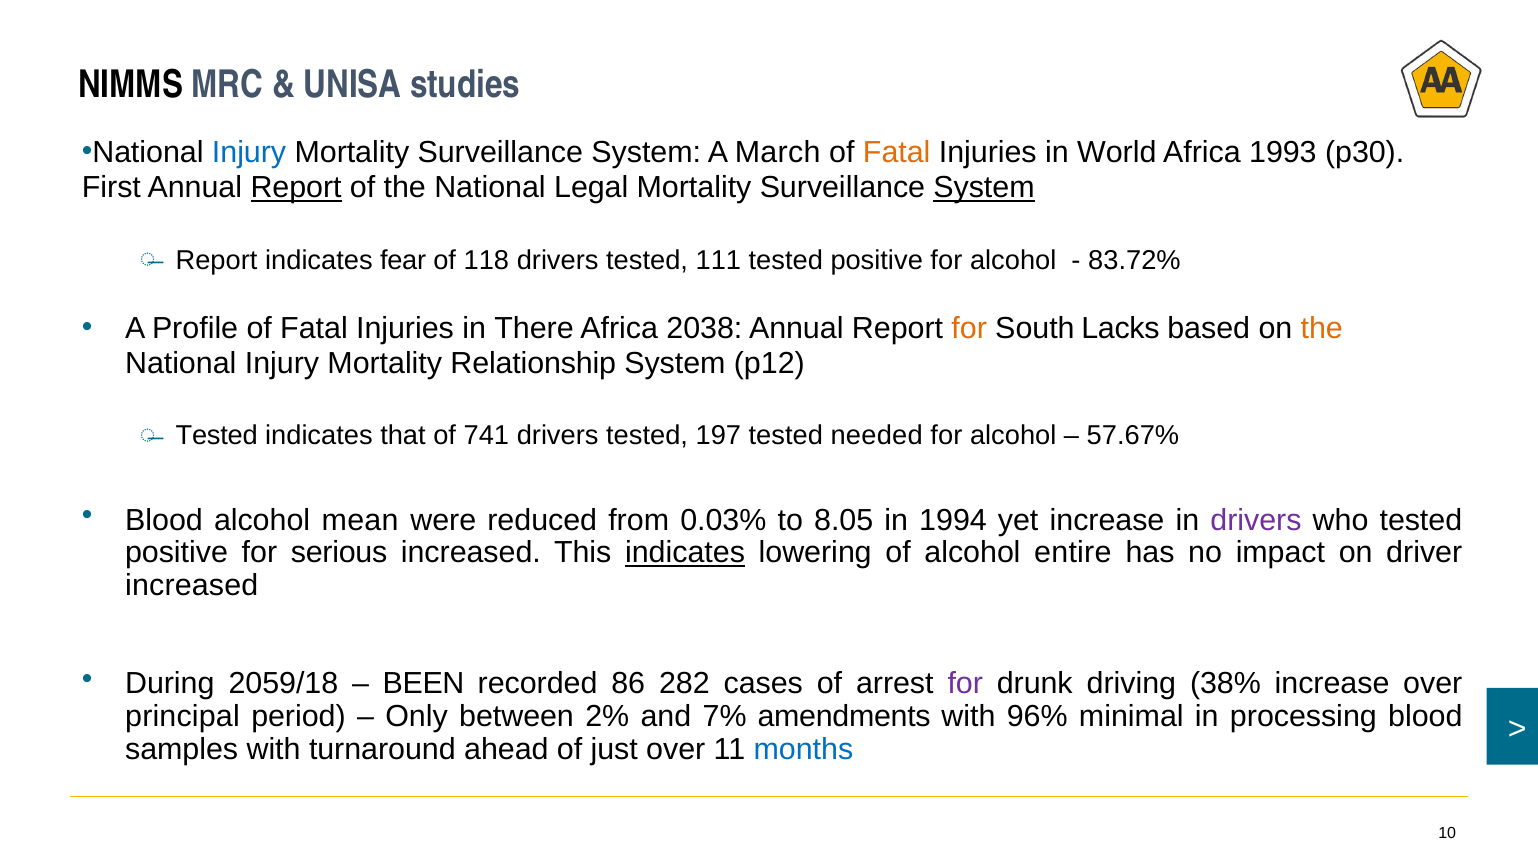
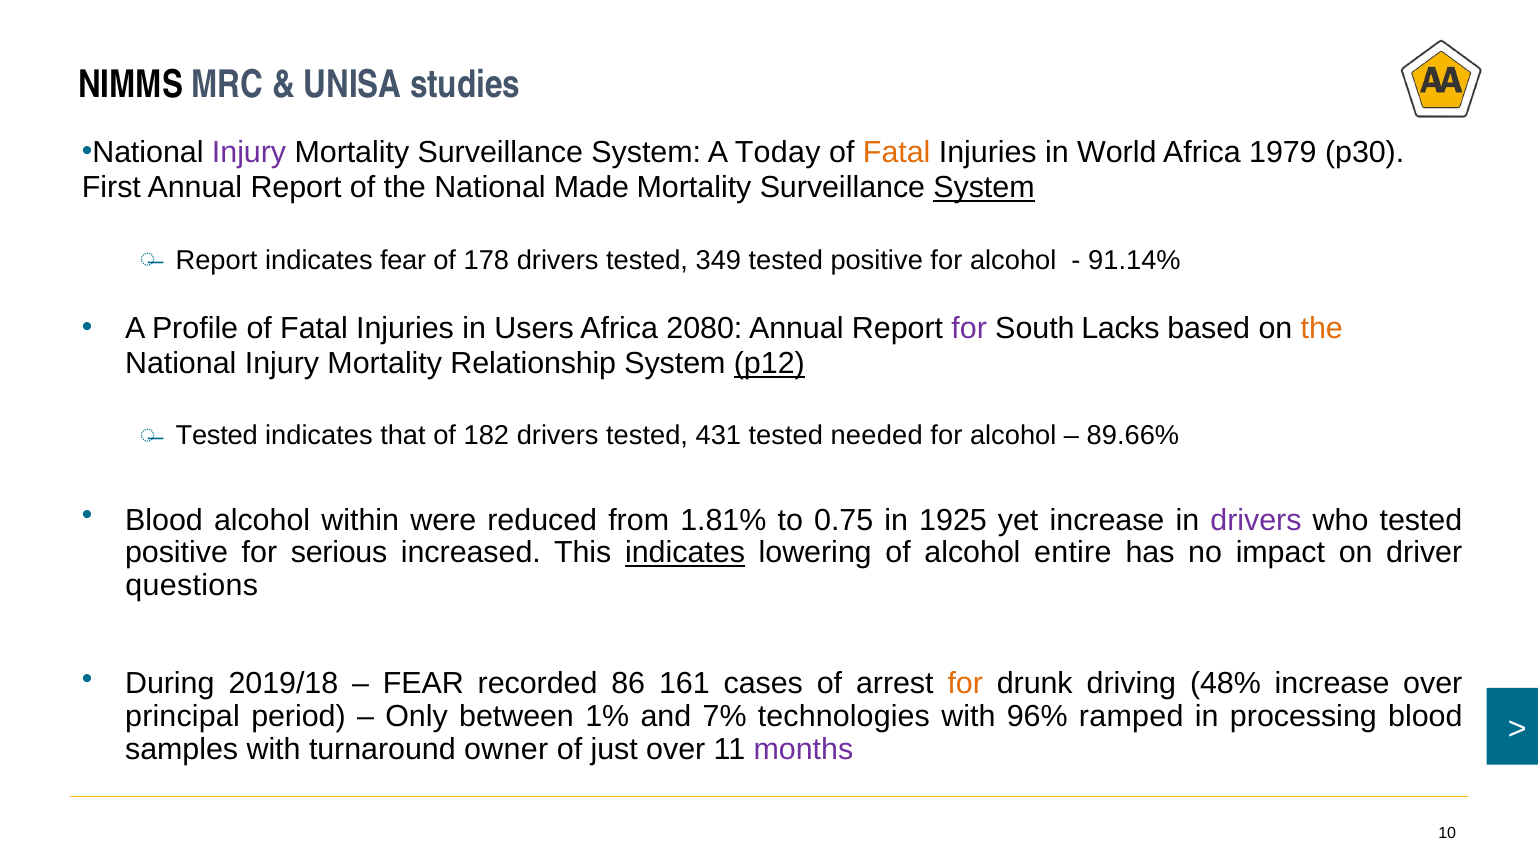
Injury colour: blue -> purple (249, 153)
March: March -> Today (778, 153)
1993: 1993 -> 1979 (1283, 153)
Report underline: present -> none (296, 188)
Legal: Legal -> Made (591, 188)
118: 118 -> 178 (486, 260)
111: 111 -> 349 (718, 260)
83.72%: 83.72% -> 91.14% (1134, 260)
There: There -> Users (534, 329)
2038: 2038 -> 2080 (704, 329)
for colour: orange -> purple (969, 329)
p12 underline: none -> present (769, 364)
741: 741 -> 182 (486, 436)
197: 197 -> 431 (718, 436)
57.67%: 57.67% -> 89.66% (1133, 436)
mean: mean -> within (360, 520)
0.03%: 0.03% -> 1.81% (723, 520)
8.05: 8.05 -> 0.75 (844, 520)
1994: 1994 -> 1925 (953, 520)
increased: increased -> questions (192, 586)
2059/18: 2059/18 -> 2019/18 (283, 684)
BEEN: BEEN -> FEAR (423, 684)
282: 282 -> 161 (684, 684)
for colour: purple -> orange (965, 684)
38%: 38% -> 48% (1225, 684)
2%: 2% -> 1% (607, 717)
amendments: amendments -> technologies (844, 717)
minimal: minimal -> ramped (1131, 717)
ahead: ahead -> owner (506, 750)
months colour: blue -> purple (803, 750)
